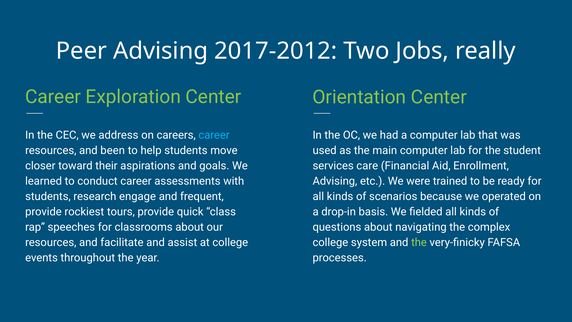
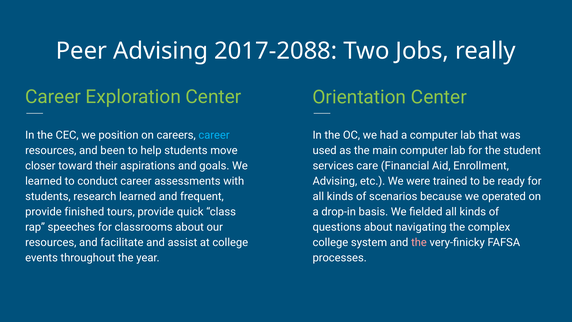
2017-2012: 2017-2012 -> 2017-2088 (276, 51)
address: address -> position (118, 135)
research engage: engage -> learned (138, 196)
rockiest: rockiest -> finished (84, 212)
the colour: light green -> pink (419, 242)
